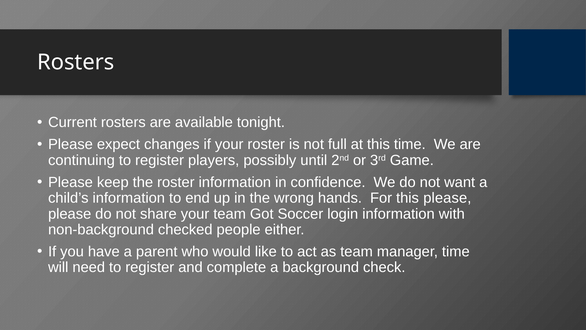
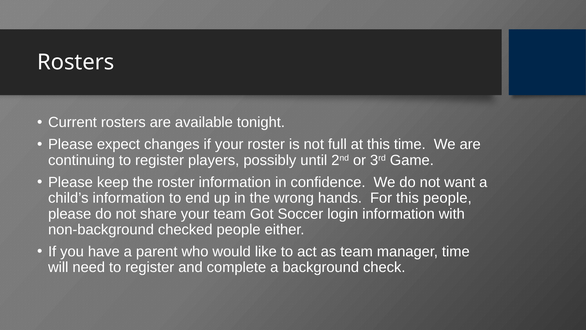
this please: please -> people (447, 198)
